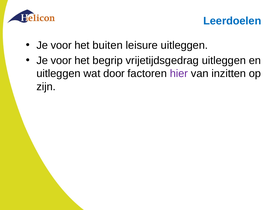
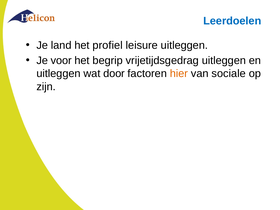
voor: voor -> land (61, 45)
buiten: buiten -> profiel (108, 45)
hier colour: purple -> orange (179, 74)
inzitten: inzitten -> sociale (229, 74)
